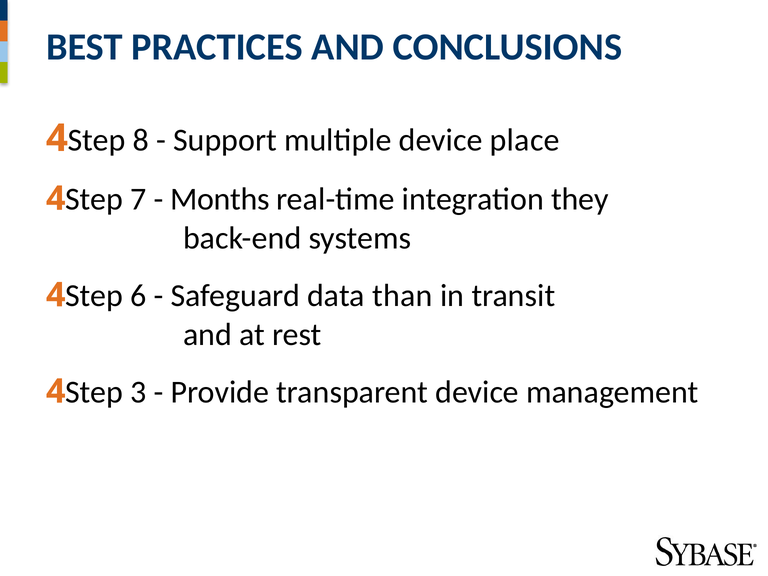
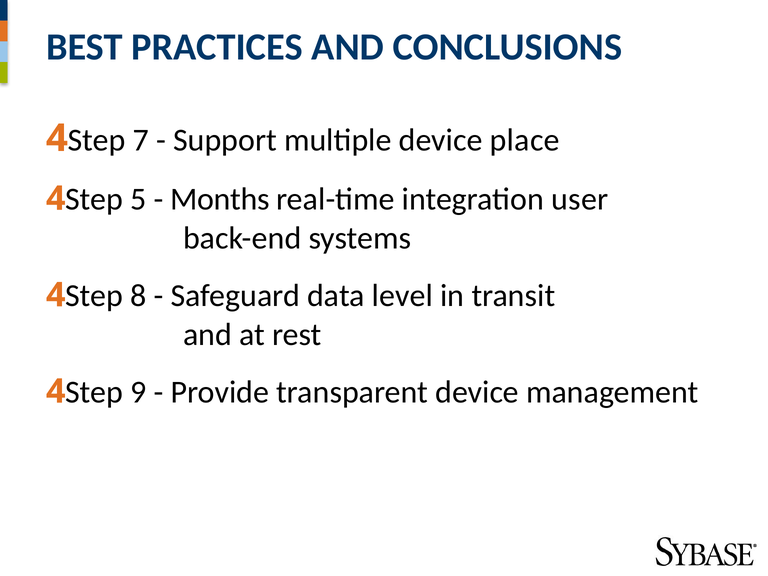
8: 8 -> 7 (141, 140)
7: 7 -> 5 (138, 199)
they: they -> user (580, 199)
6: 6 -> 8 (138, 296)
than: than -> level (402, 296)
3: 3 -> 9 (138, 392)
